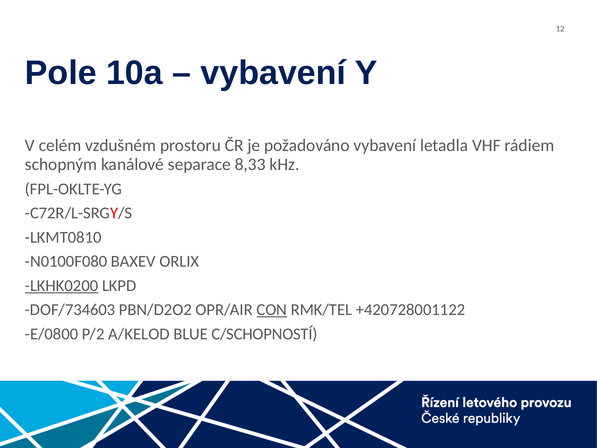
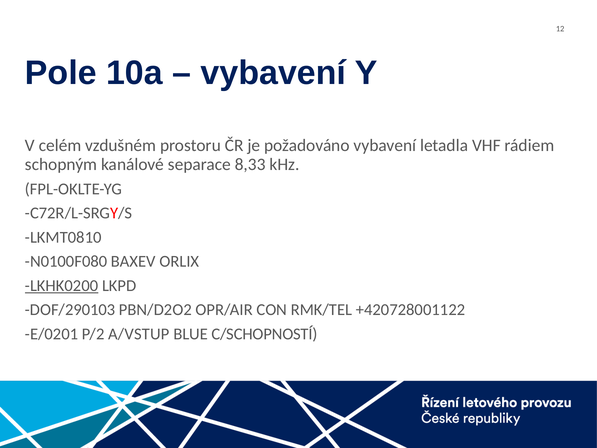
DOF/734603: DOF/734603 -> DOF/290103 (70, 310)
CON underline: present -> none (272, 310)
E/0800: E/0800 -> E/0201 (52, 334)
A/KELOD: A/KELOD -> A/VSTUP (139, 334)
